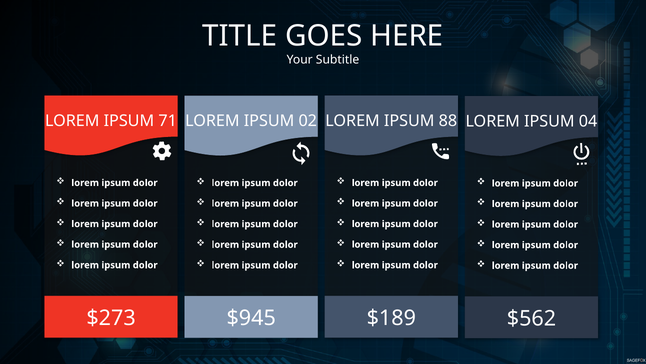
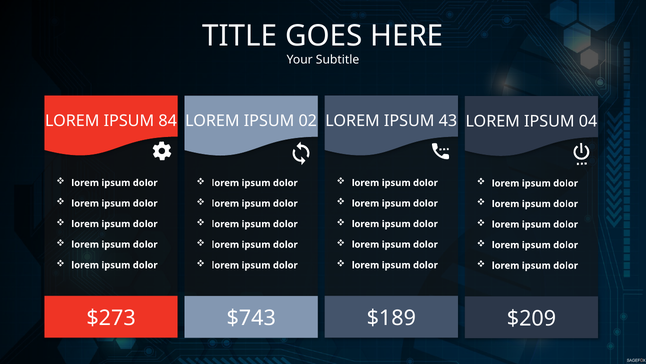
71: 71 -> 84 (168, 121)
88: 88 -> 43 (448, 121)
$945: $945 -> $743 (251, 318)
$562: $562 -> $209 (531, 318)
